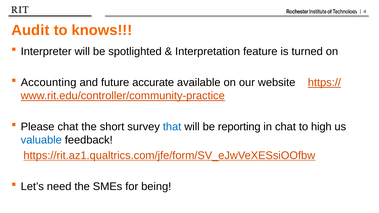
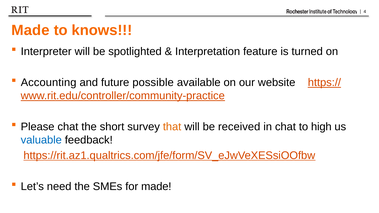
Audit: Audit -> Made (30, 30)
accurate: accurate -> possible (153, 83)
that colour: blue -> orange (172, 127)
reporting: reporting -> received (239, 127)
for being: being -> made (156, 187)
